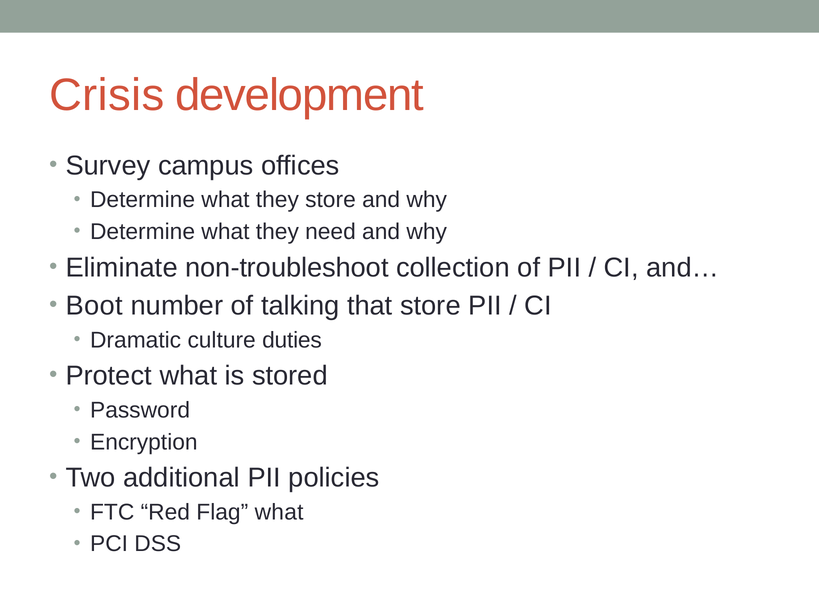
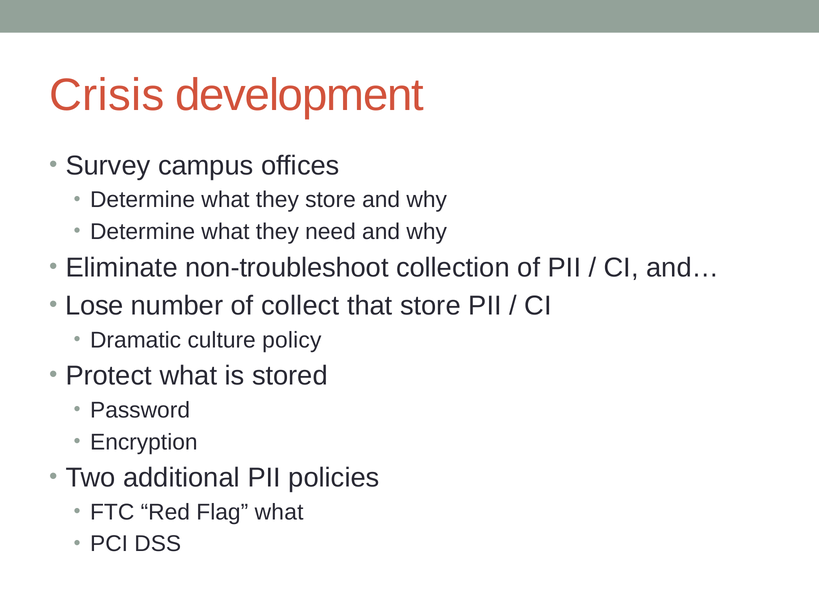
Boot: Boot -> Lose (94, 306)
talking: talking -> collect (300, 306)
duties: duties -> policy (292, 340)
